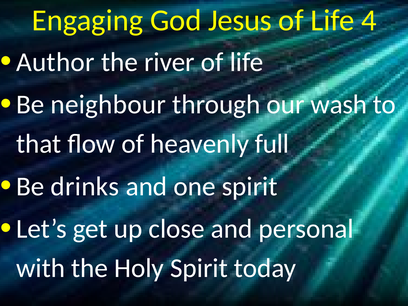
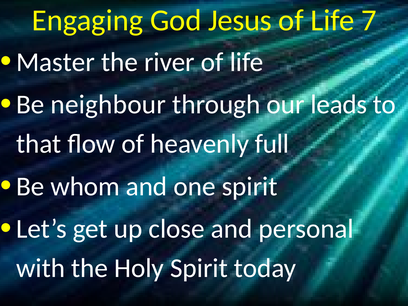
4: 4 -> 7 (369, 21)
Author: Author -> Master (56, 62)
wash: wash -> leads (339, 105)
drinks: drinks -> whom (85, 186)
